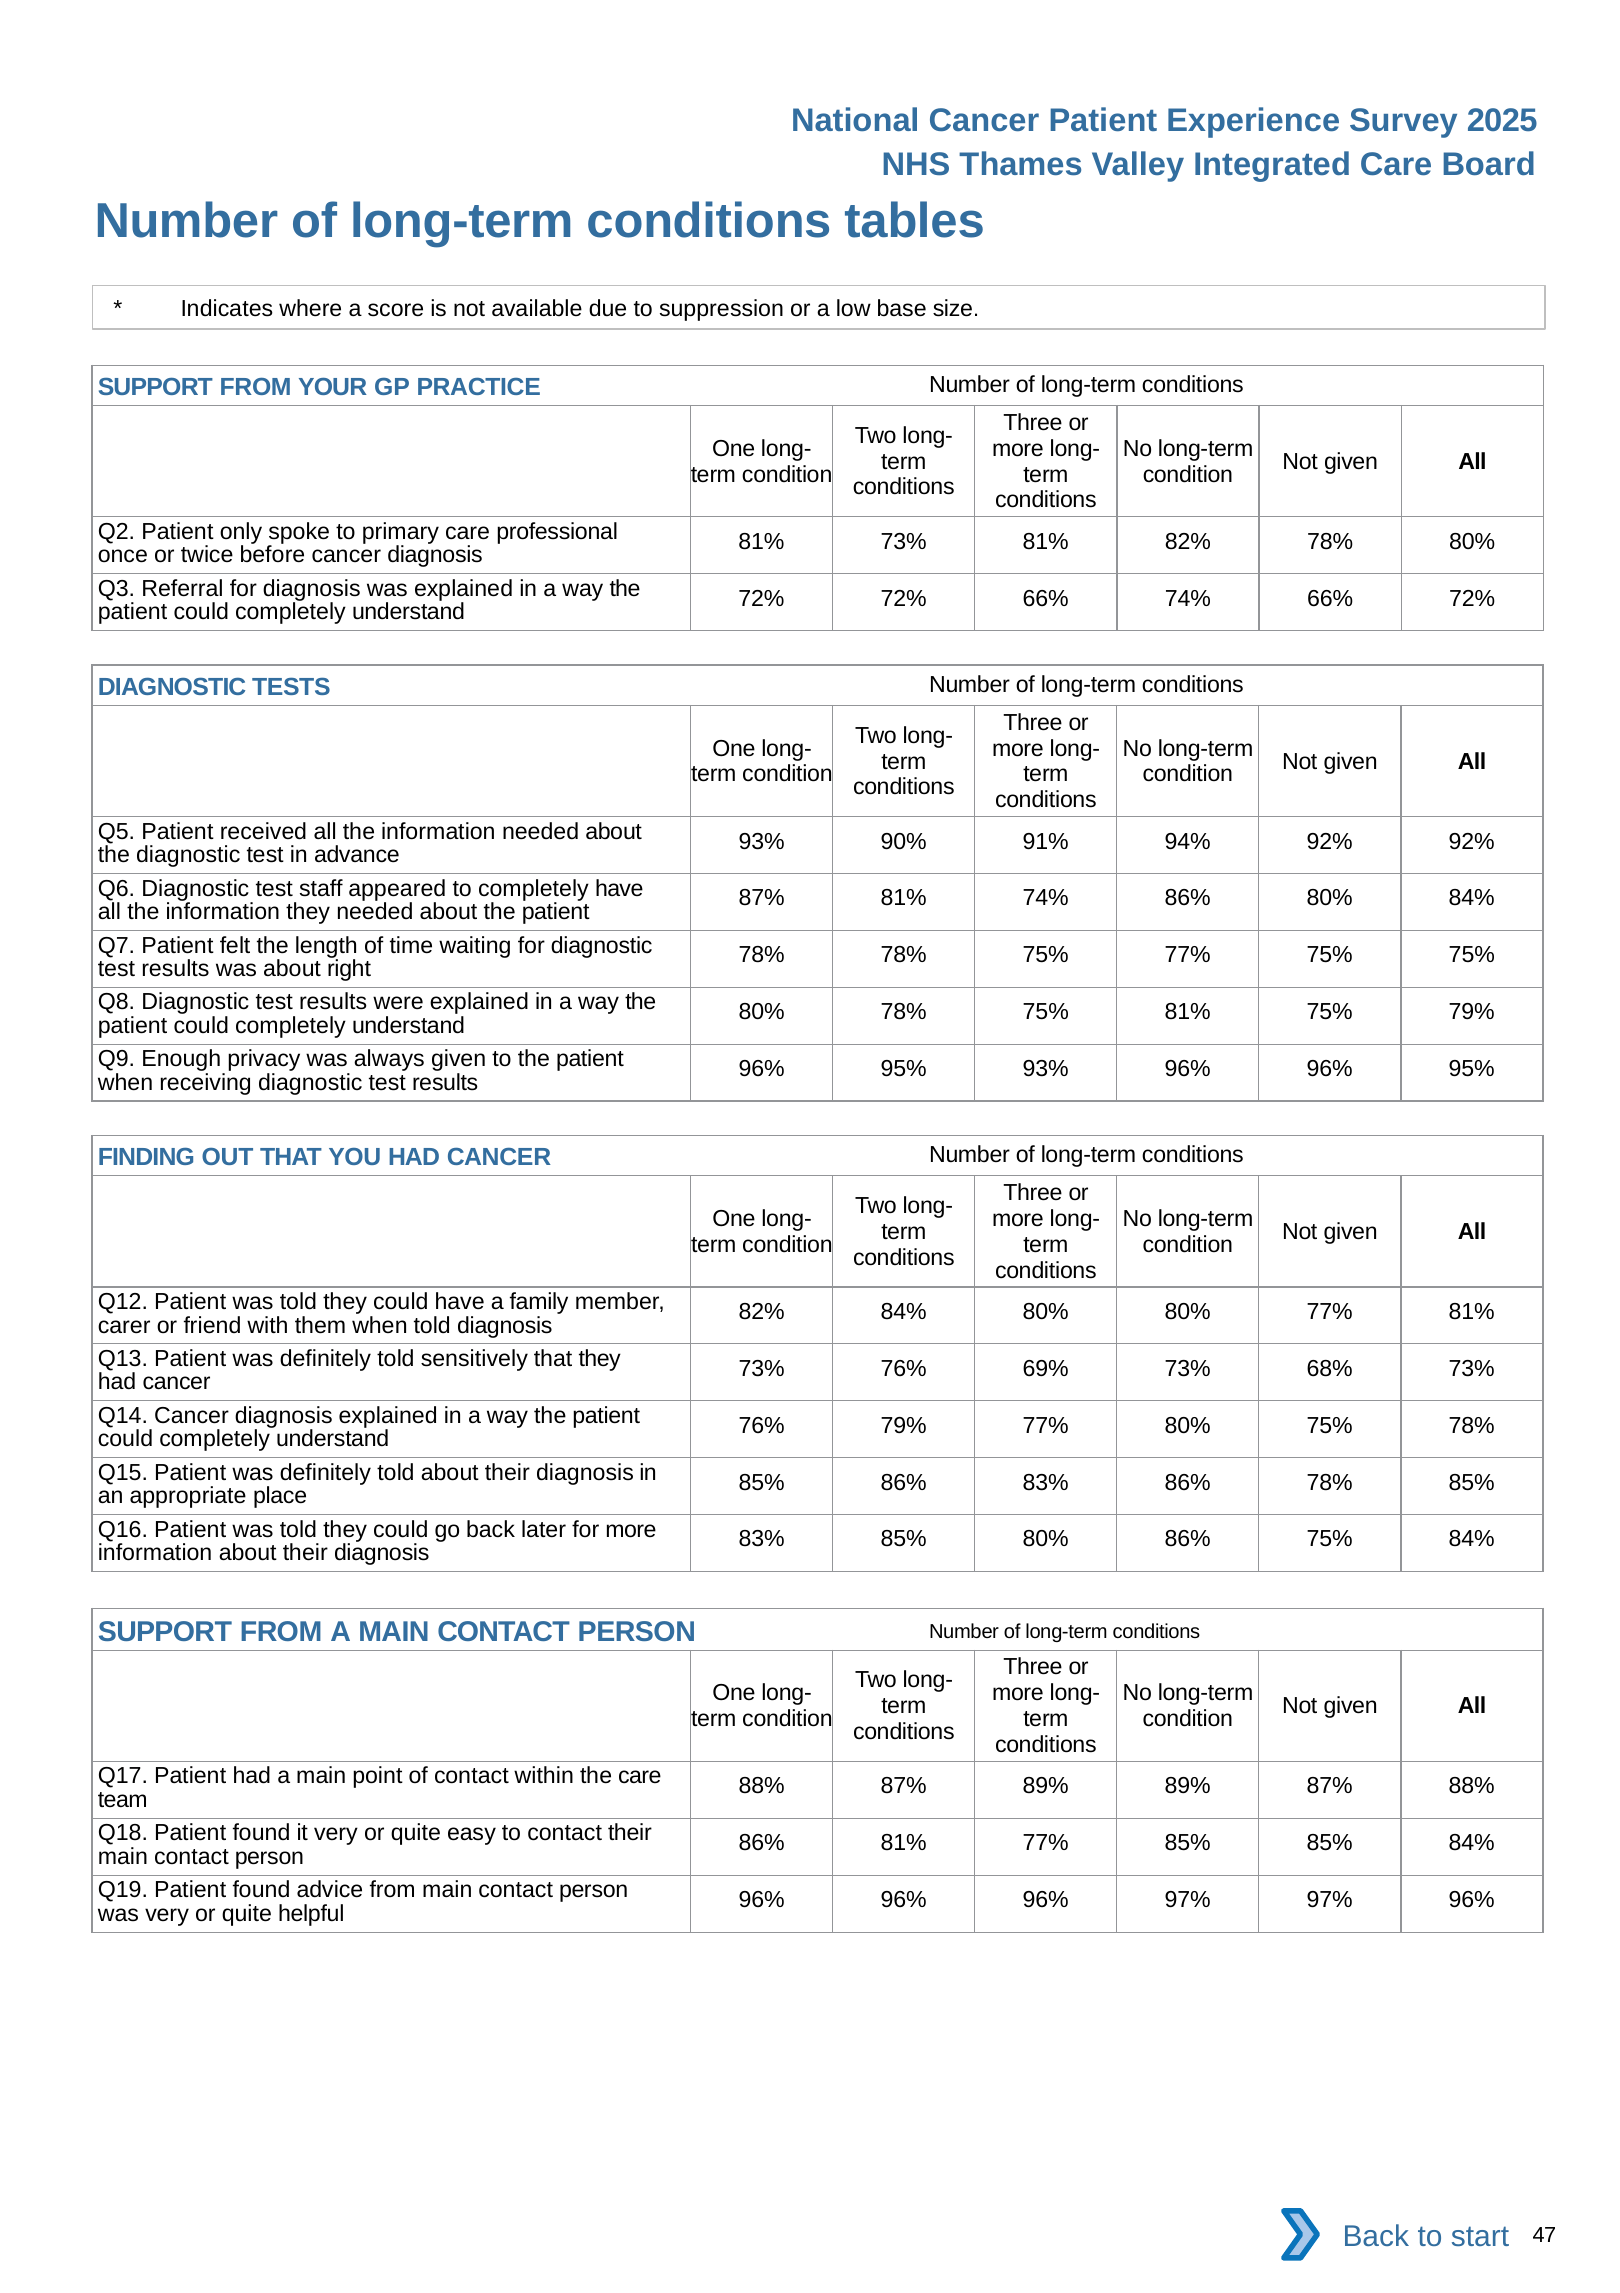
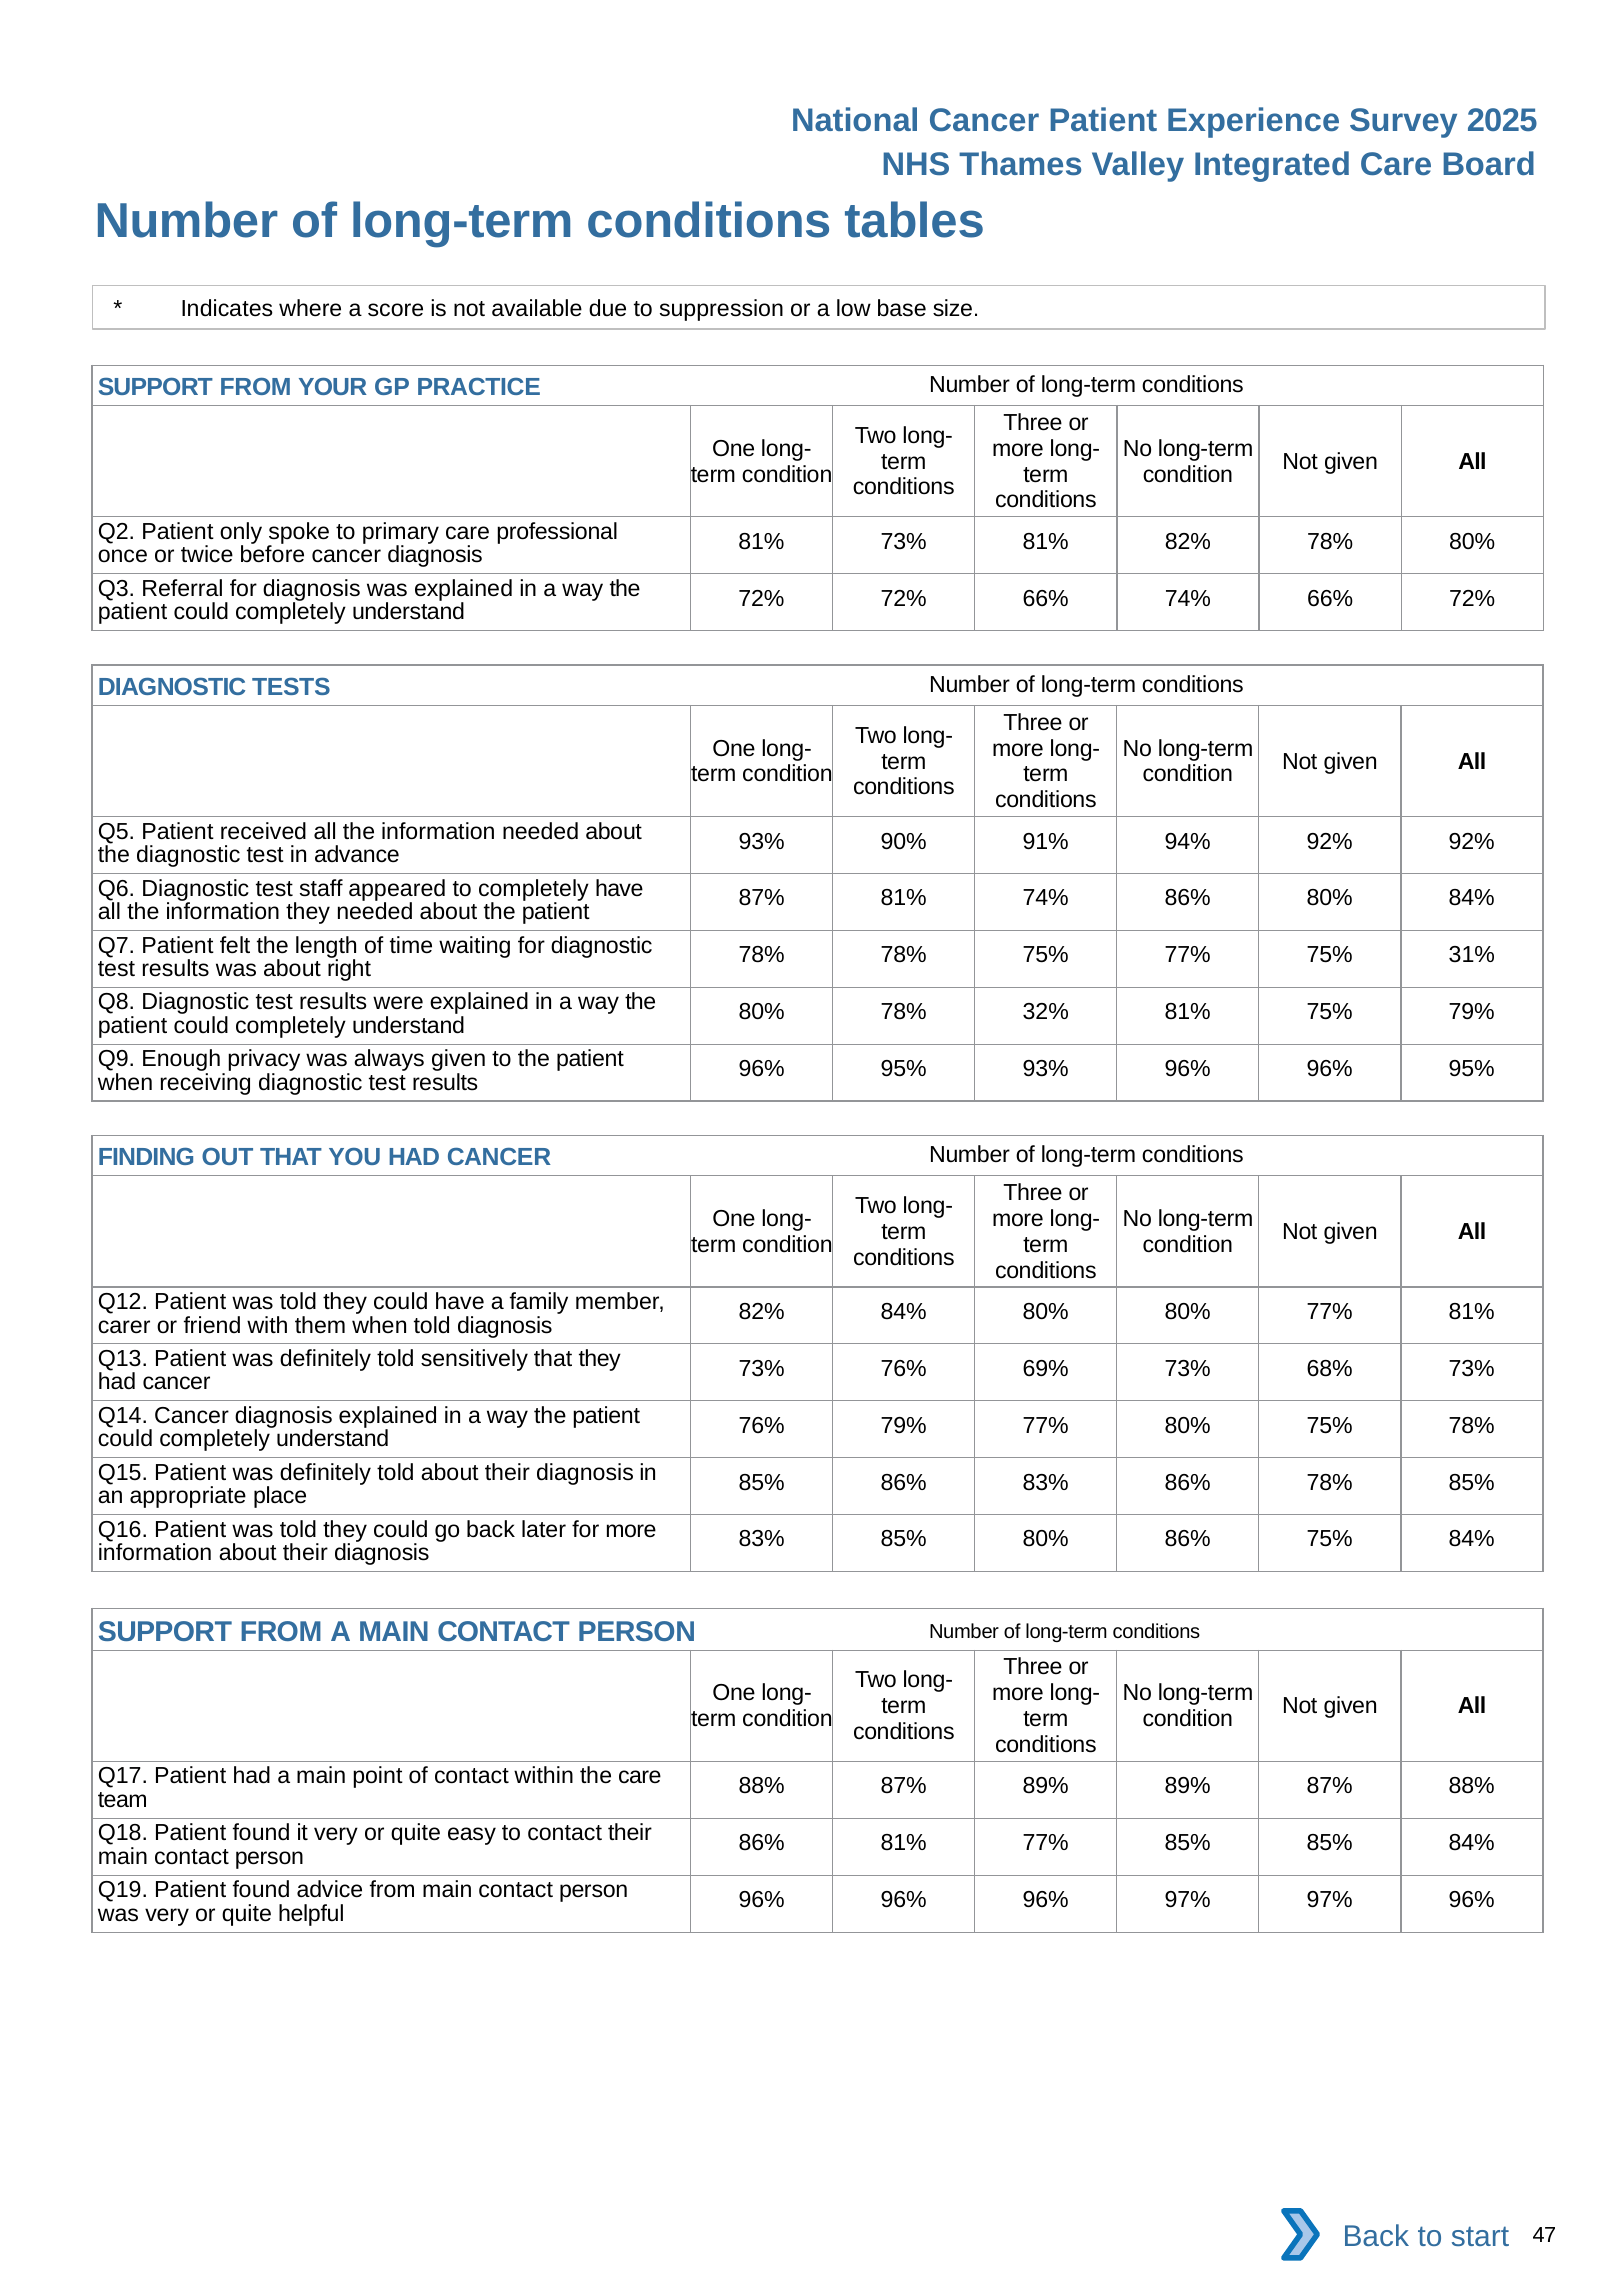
75% 75%: 75% -> 31% (1472, 955)
80% 78% 75%: 75% -> 32% (1046, 1012)
